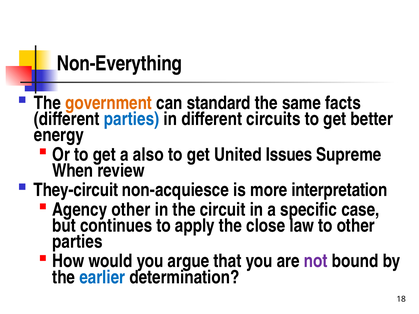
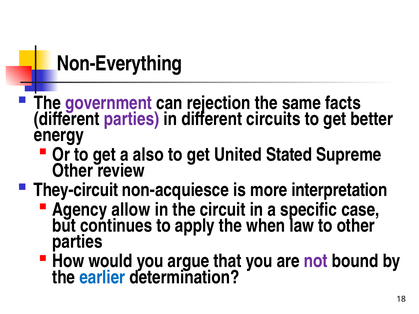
government colour: orange -> purple (109, 103)
standard: standard -> rejection (219, 103)
parties colour: blue -> purple (132, 119)
Issues: Issues -> Stated (289, 155)
When: When -> Other (73, 171)
Agency other: other -> allow (131, 210)
close: close -> when (266, 226)
